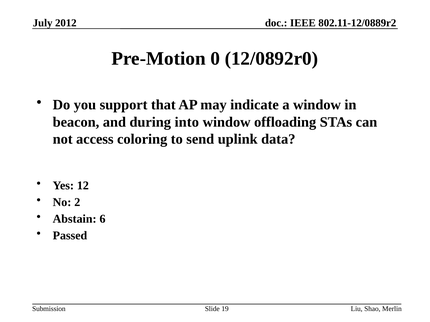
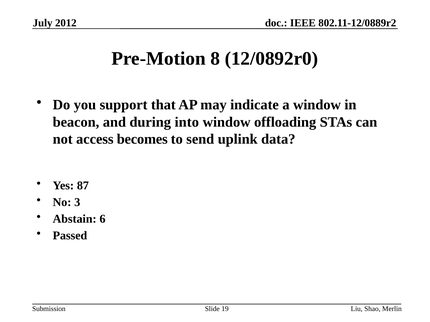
0: 0 -> 8 (215, 59)
coloring: coloring -> becomes (142, 139)
12: 12 -> 87 (83, 186)
2: 2 -> 3 (77, 202)
